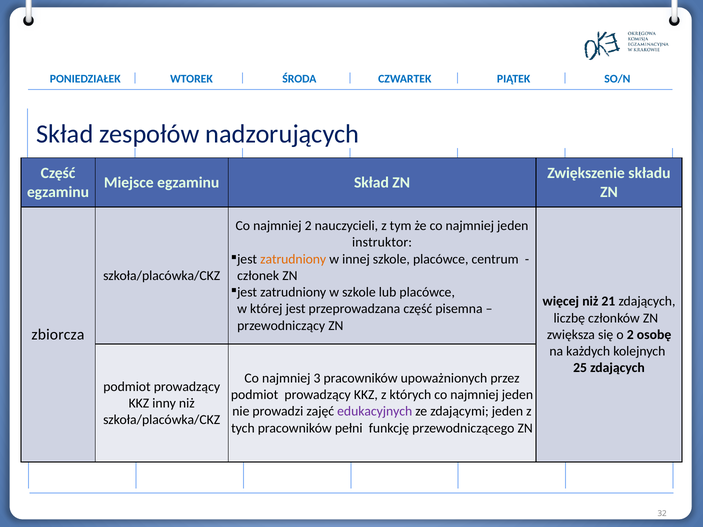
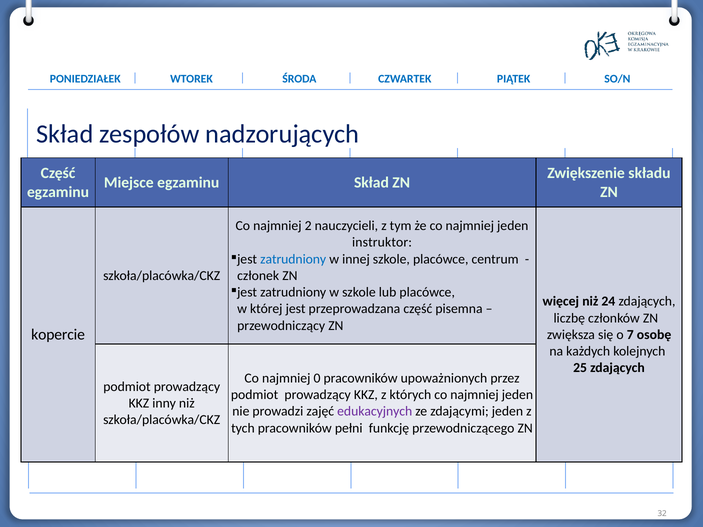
zatrudniony colour: orange -> blue (293, 259)
21: 21 -> 24 (608, 302)
zbiorcza: zbiorcza -> kopercie (58, 335)
o 2: 2 -> 7 (630, 335)
3: 3 -> 0 (317, 378)
